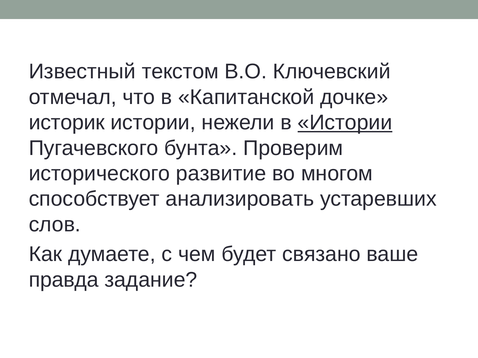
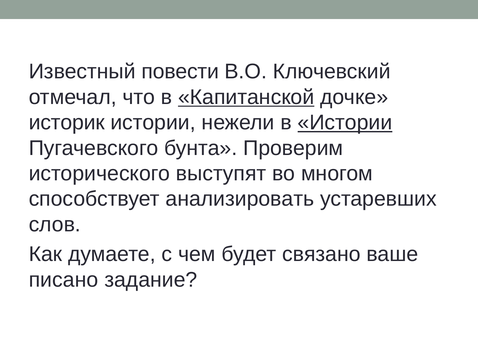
текстом: текстом -> повести (180, 72)
Капитанской underline: none -> present (246, 97)
развитие: развитие -> выступят (221, 174)
правда: правда -> писано (64, 280)
